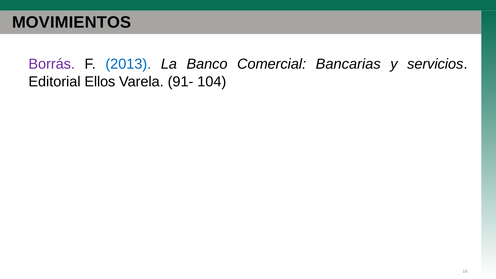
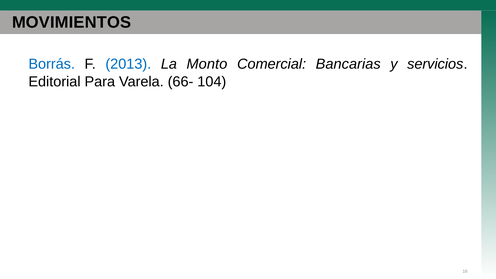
Borrás colour: purple -> blue (52, 64)
Banco: Banco -> Monto (207, 64)
Ellos: Ellos -> Para (100, 82)
91-: 91- -> 66- (181, 82)
